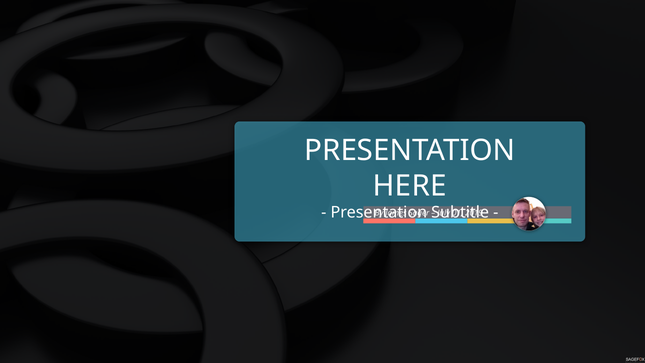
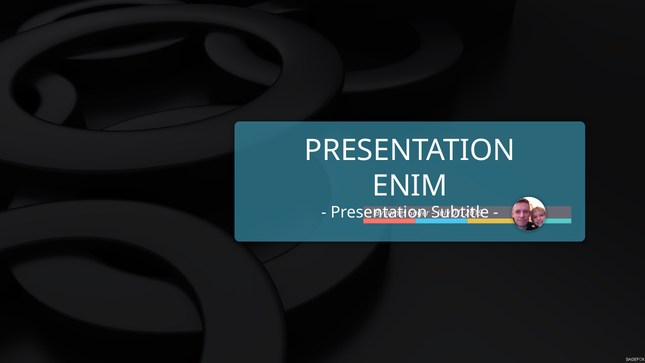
HERE: HERE -> ENIM (410, 186)
